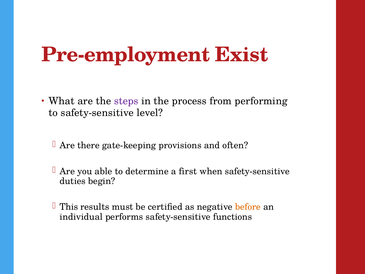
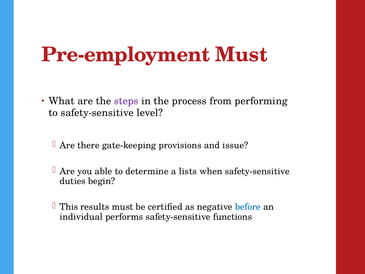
Pre-employment Exist: Exist -> Must (241, 55)
often: often -> issue (235, 145)
first: first -> lists (188, 171)
before colour: orange -> blue (248, 207)
